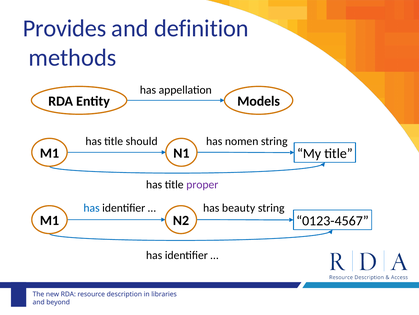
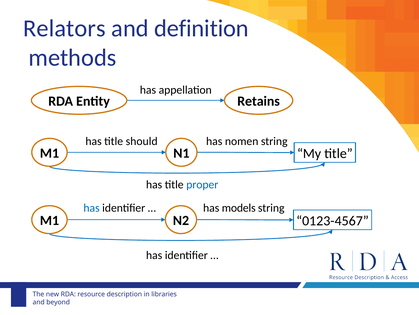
Provides: Provides -> Relators (64, 28)
Models: Models -> Retains (259, 101)
proper colour: purple -> blue (202, 184)
beauty: beauty -> models (239, 208)
